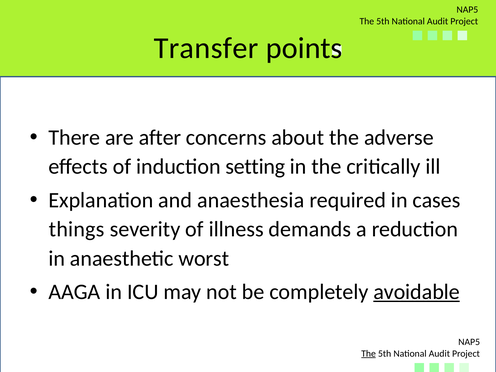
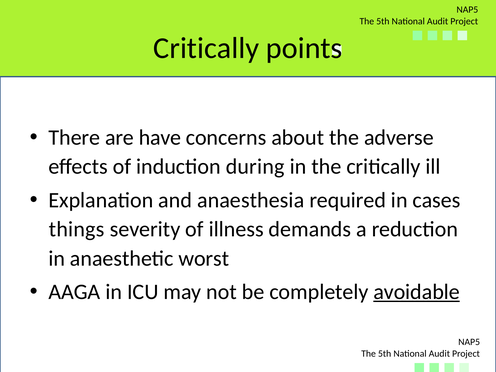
Transfer: Transfer -> Critically (206, 48)
after: after -> have (160, 138)
setting: setting -> during (255, 167)
The underline: present -> none (369, 354)
